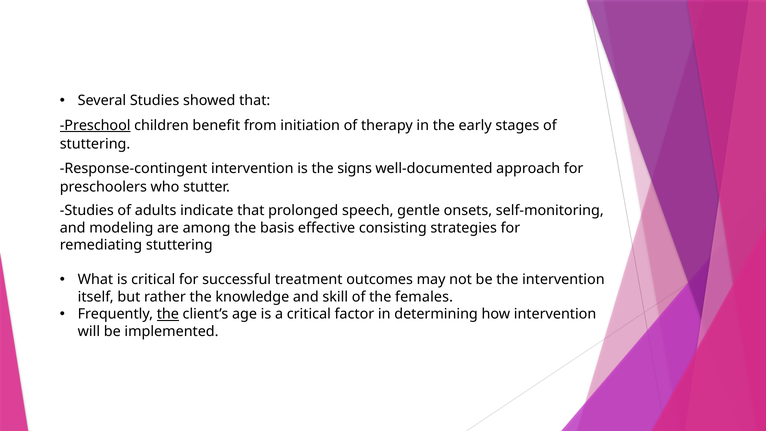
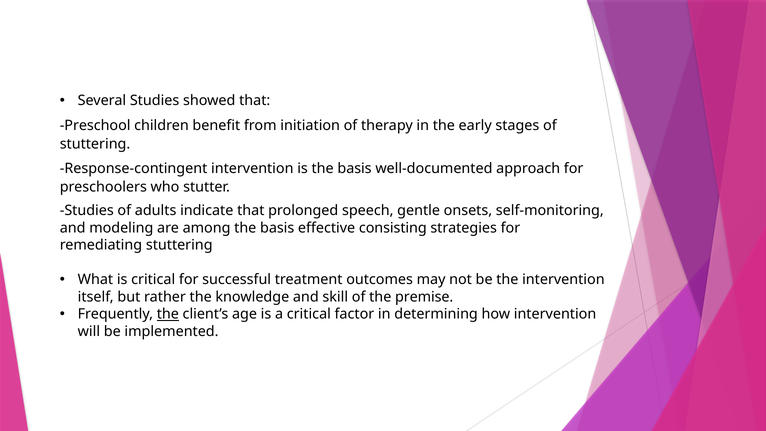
Preschool underline: present -> none (95, 125)
is the signs: signs -> basis (355, 169)
females: females -> premise (424, 297)
